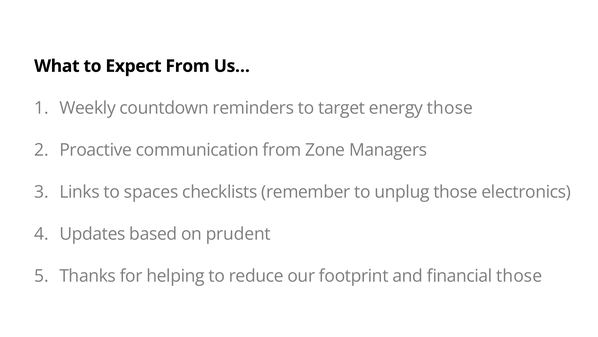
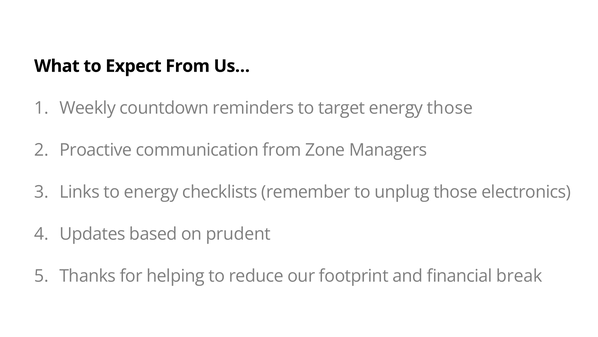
to spaces: spaces -> energy (151, 192)
financial those: those -> break (519, 275)
